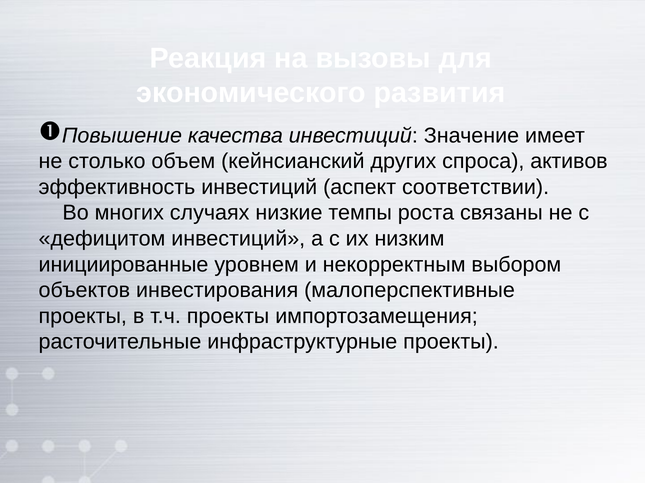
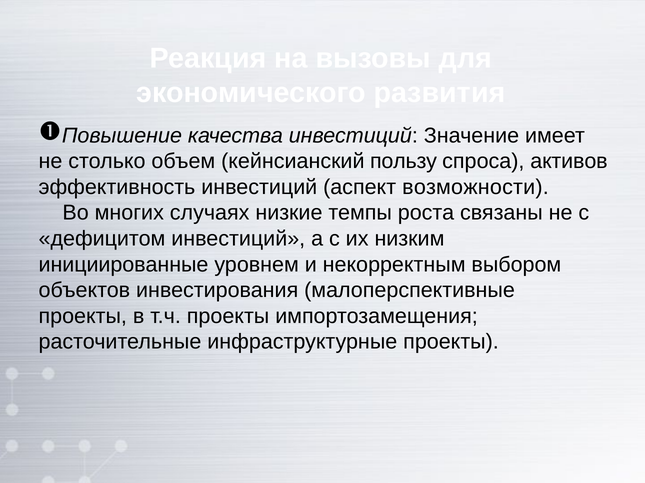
других: других -> пользу (403, 162)
соответствии: соответствии -> возможности (475, 187)
